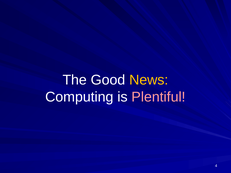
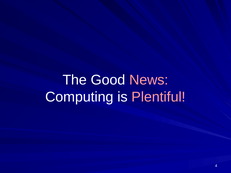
News colour: yellow -> pink (149, 80)
